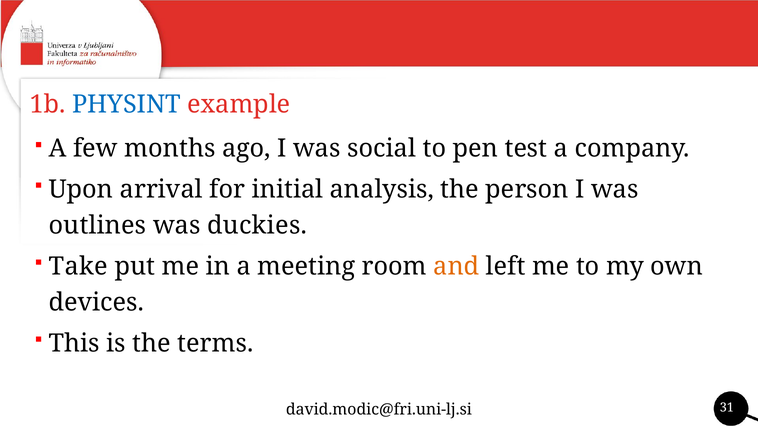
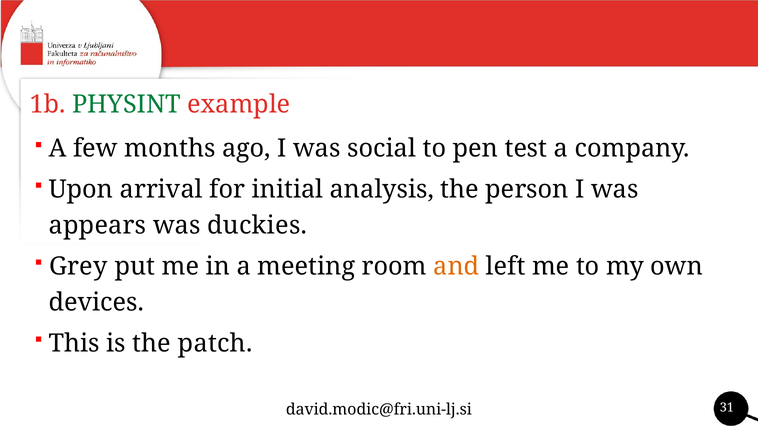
PHYSINT colour: blue -> green (127, 105)
outlines: outlines -> appears (98, 226)
Take: Take -> Grey (78, 266)
terms: terms -> patch (215, 344)
